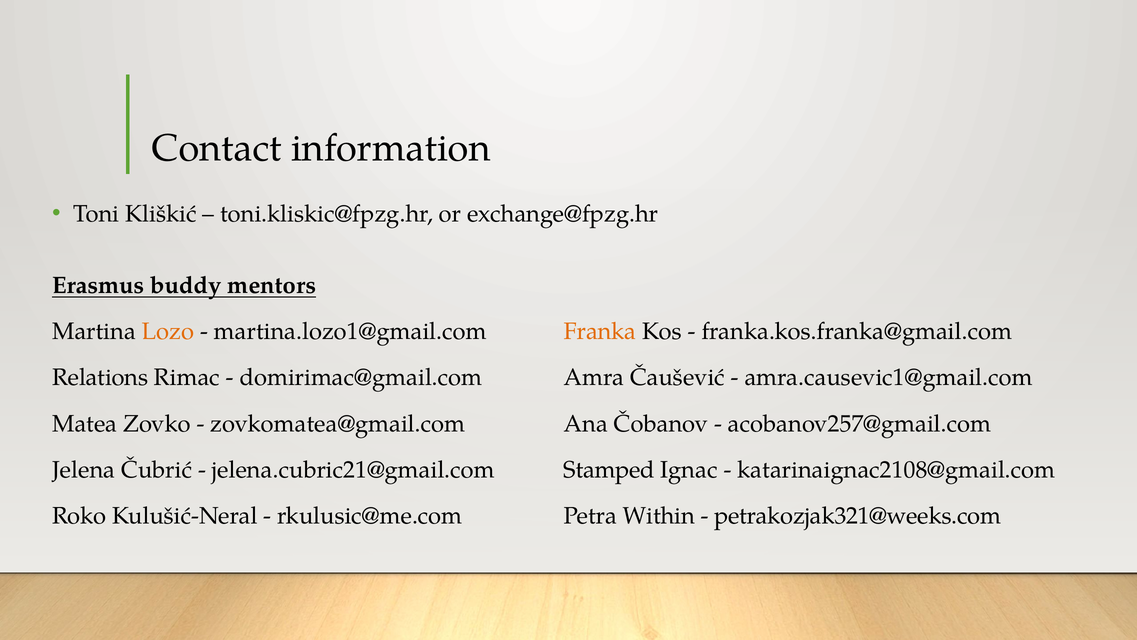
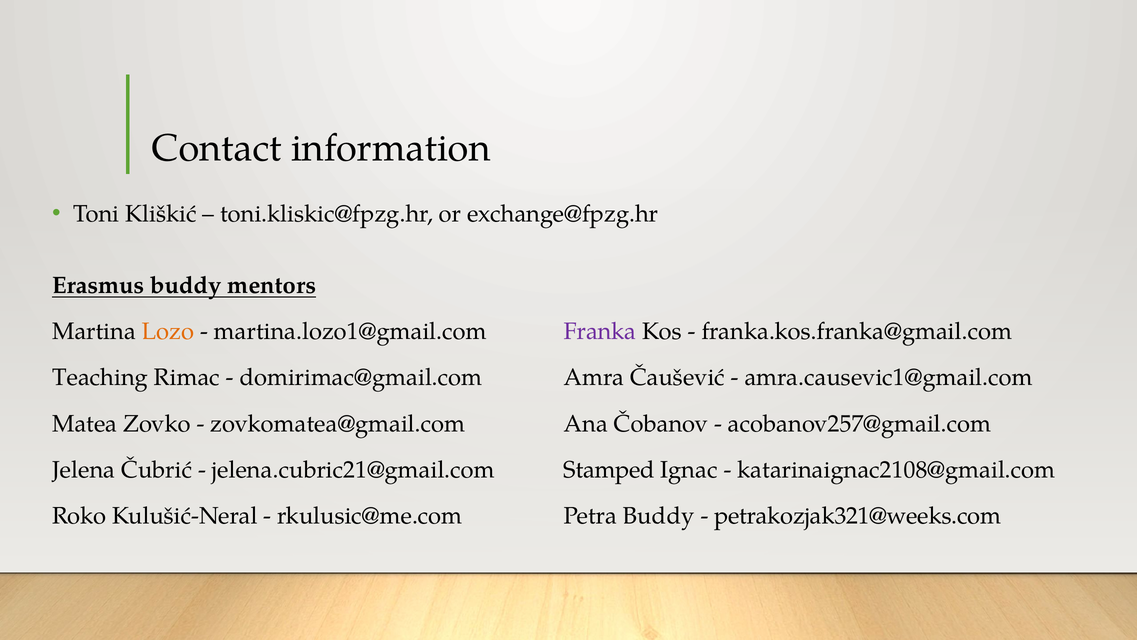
Franka colour: orange -> purple (600, 331)
Relations: Relations -> Teaching (100, 377)
Petra Within: Within -> Buddy (659, 515)
